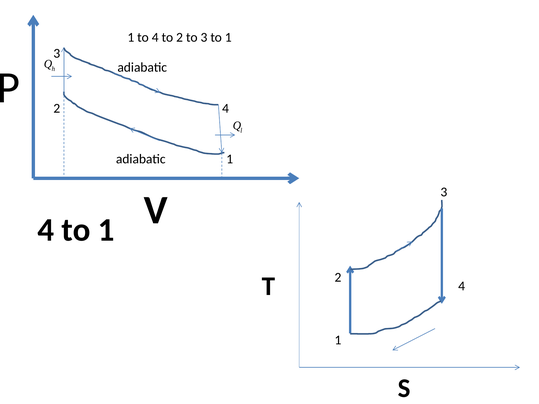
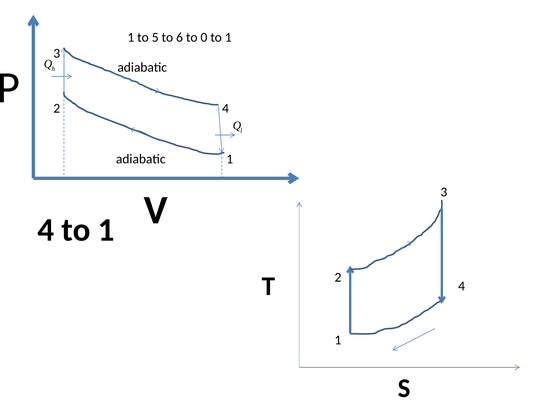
to 4: 4 -> 5 (155, 37)
to 2: 2 -> 6 (180, 37)
to 3: 3 -> 0 (204, 37)
